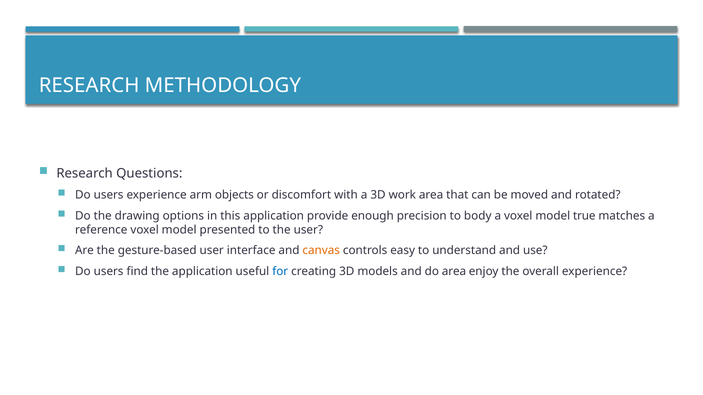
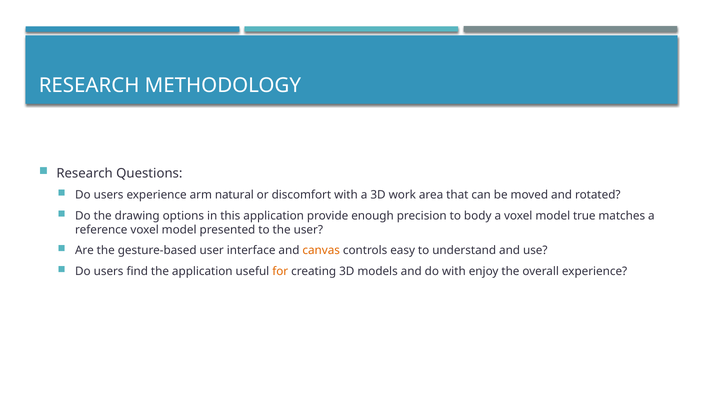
objects: objects -> natural (234, 195)
for colour: blue -> orange (280, 272)
do area: area -> with (454, 272)
